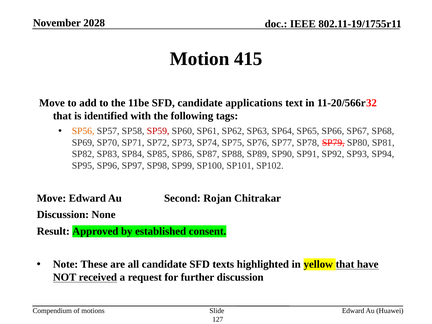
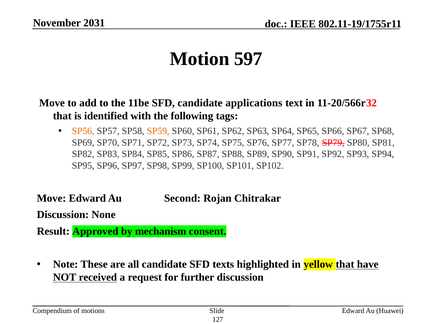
2028: 2028 -> 2031 (94, 23)
415: 415 -> 597 (248, 59)
SP59 colour: red -> orange (158, 131)
established: established -> mechanism (161, 231)
